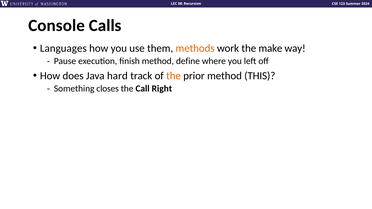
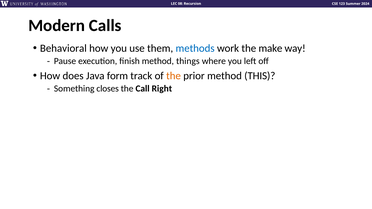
Console: Console -> Modern (57, 25)
Languages: Languages -> Behavioral (63, 48)
methods colour: orange -> blue (195, 48)
define: define -> things (188, 61)
hard: hard -> form (117, 76)
